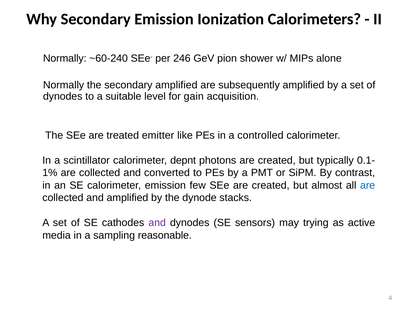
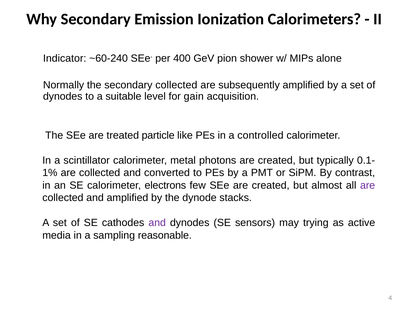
Normally: Normally -> Indicator (65, 59)
246: 246 -> 400 (182, 59)
secondary amplified: amplified -> collected (176, 85)
emitter: emitter -> particle (158, 136)
depnt: depnt -> metal (183, 161)
calorimeter emission: emission -> electrons (165, 186)
are colour: blue -> purple (368, 186)
